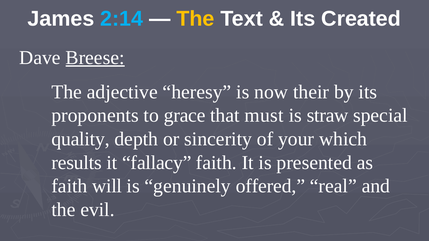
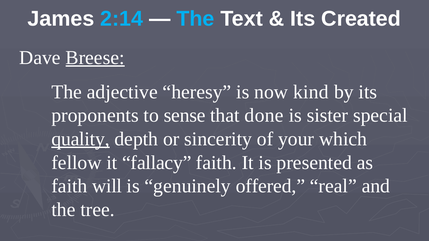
The colour: yellow -> light blue (195, 19)
their: their -> kind (311, 92)
grace: grace -> sense (185, 116)
must: must -> done (264, 116)
straw: straw -> sister (327, 116)
quality underline: none -> present (81, 139)
results: results -> fellow (77, 163)
evil: evil -> tree (98, 210)
